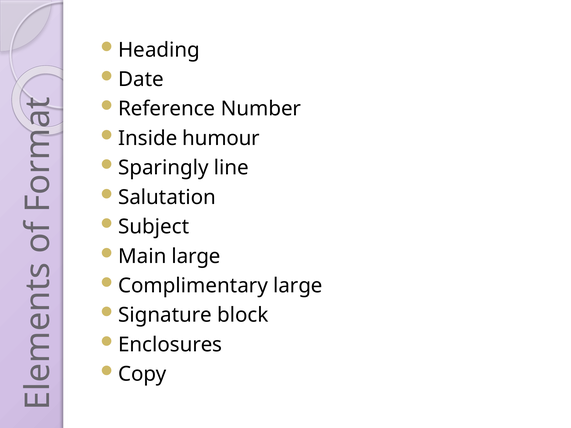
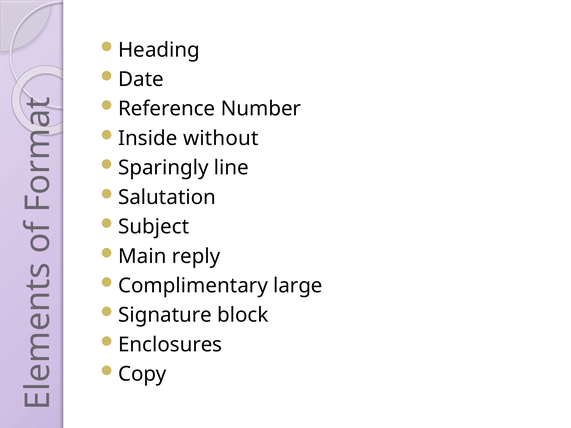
humour: humour -> without (221, 138)
Main large: large -> reply (196, 256)
